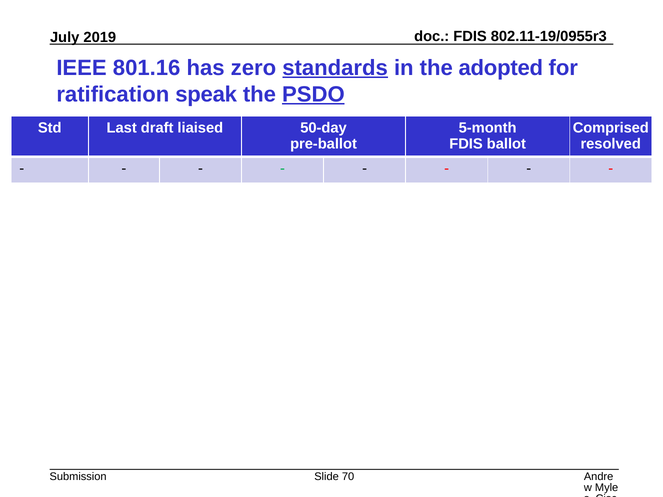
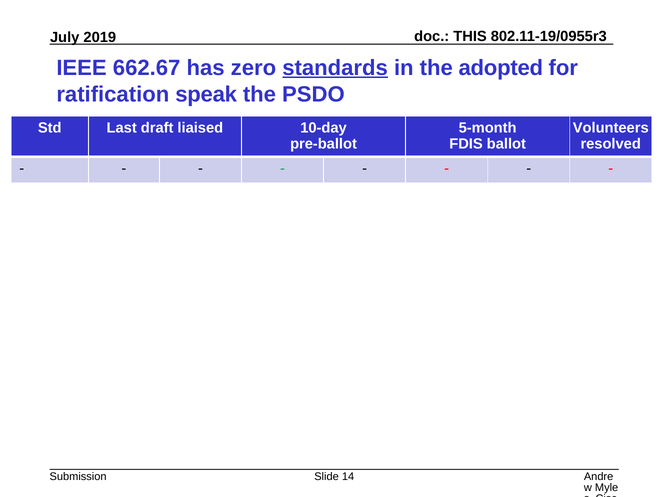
FDIS: FDIS -> THIS (470, 36)
801.16: 801.16 -> 662.67 (147, 68)
PSDO underline: present -> none (313, 94)
50-day: 50-day -> 10-day (324, 128)
Comprised: Comprised -> Volunteers (611, 128)
70: 70 -> 14 (348, 477)
